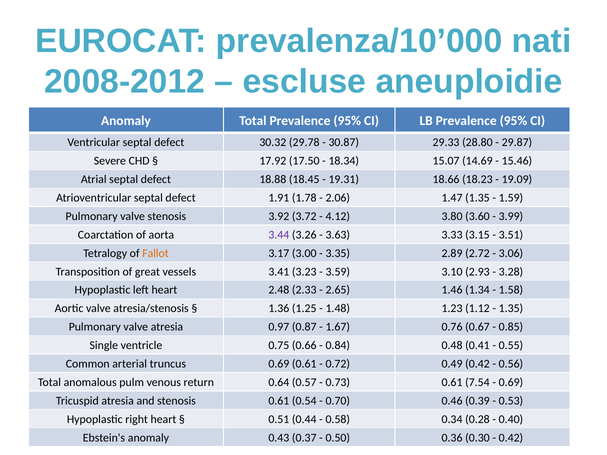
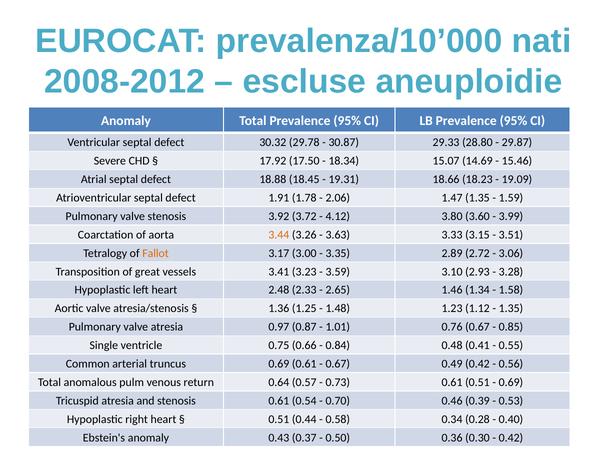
3.44 colour: purple -> orange (279, 235)
1.67: 1.67 -> 1.01 (338, 327)
0.72: 0.72 -> 0.67 (338, 364)
0.61 7.54: 7.54 -> 0.51 (477, 383)
